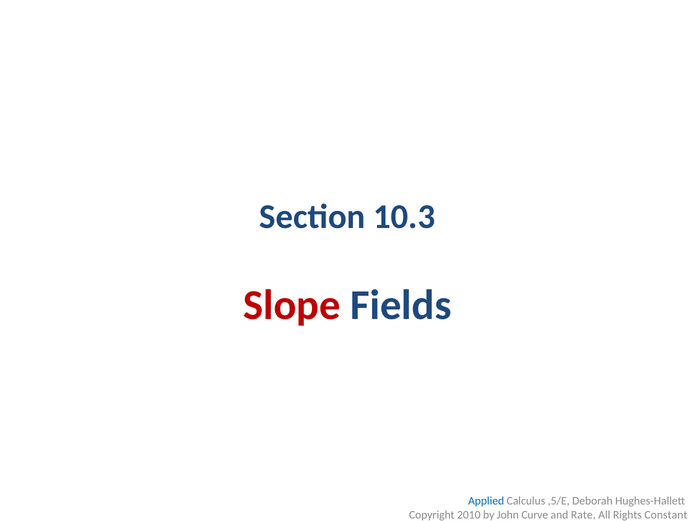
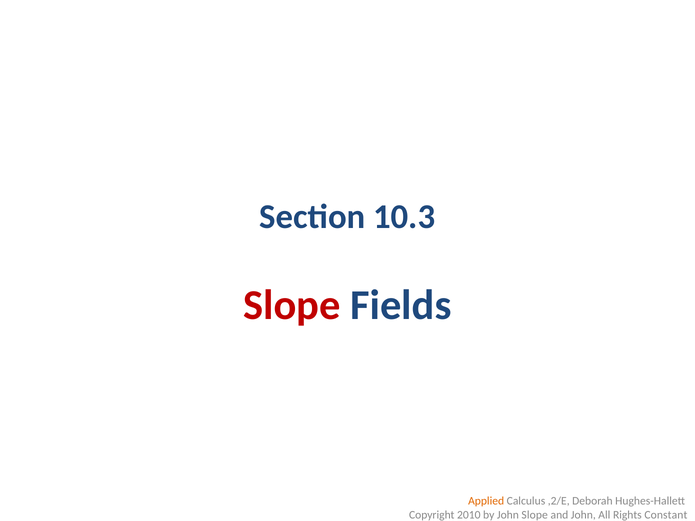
Applied colour: blue -> orange (486, 501)
,5/E: ,5/E -> ,2/E (559, 501)
John Curve: Curve -> Slope (535, 515)
and Rate: Rate -> John (583, 515)
